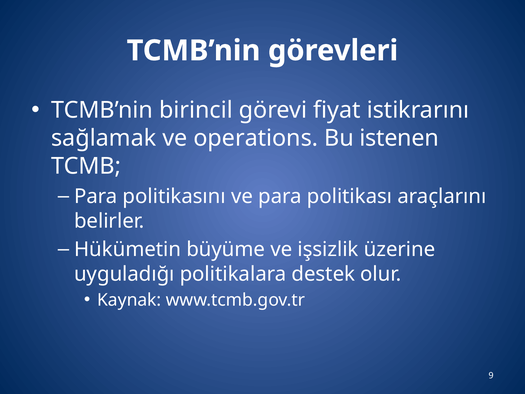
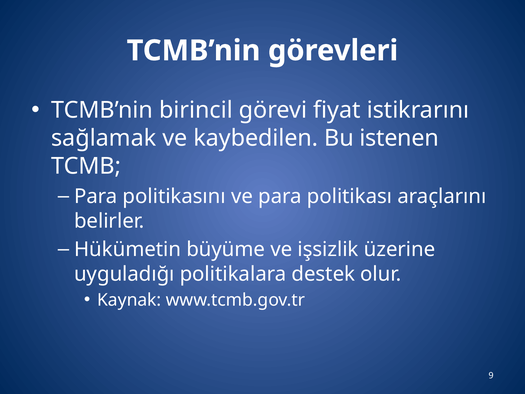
operations: operations -> kaybedilen (256, 138)
